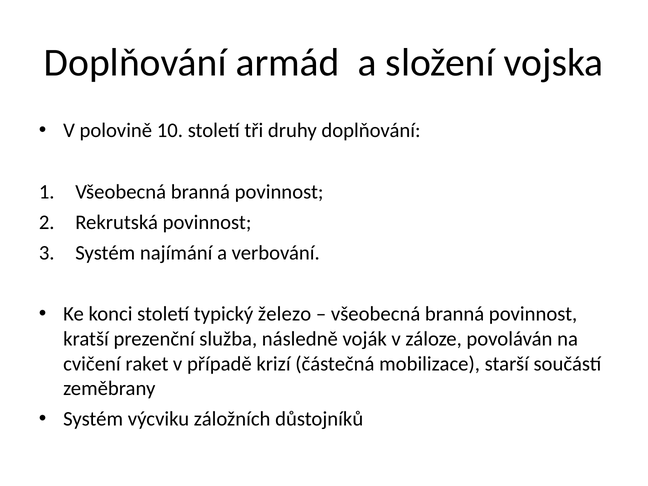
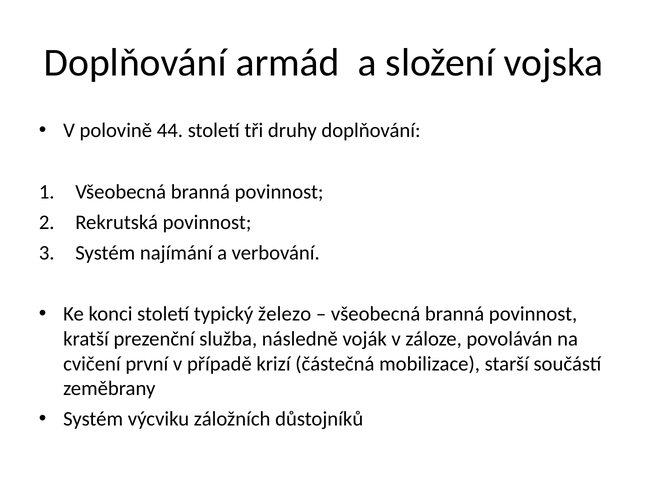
10: 10 -> 44 (170, 131)
raket: raket -> první (147, 364)
